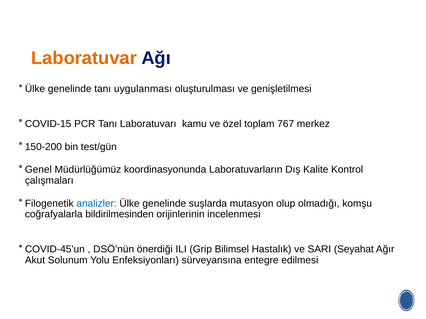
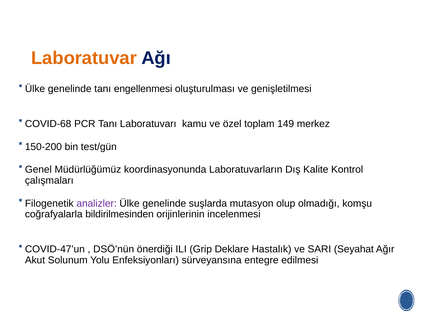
uygulanması: uygulanması -> engellenmesi (143, 89)
COVID-15: COVID-15 -> COVID-68 (48, 124)
767: 767 -> 149 (286, 124)
analizler colour: blue -> purple (97, 204)
COVID-45’un: COVID-45’un -> COVID-47’un (55, 250)
Bilimsel: Bilimsel -> Deklare (232, 250)
